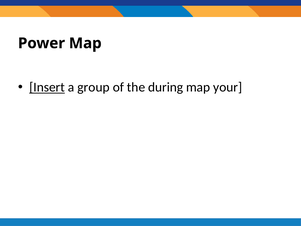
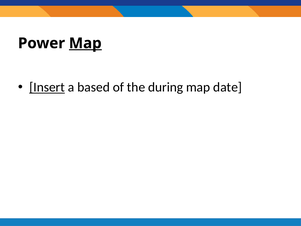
Map underline: none -> present (85, 43)
group: group -> based (94, 87)
your: your -> date (228, 87)
